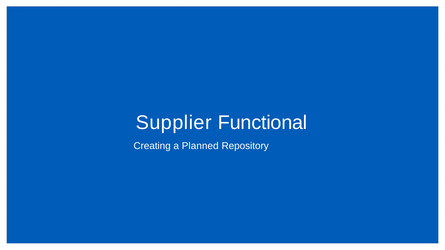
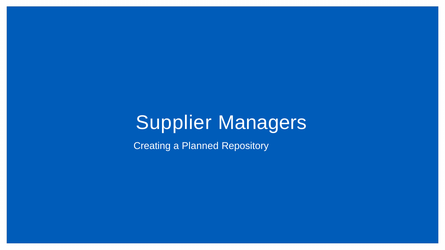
Functional: Functional -> Managers (262, 123)
